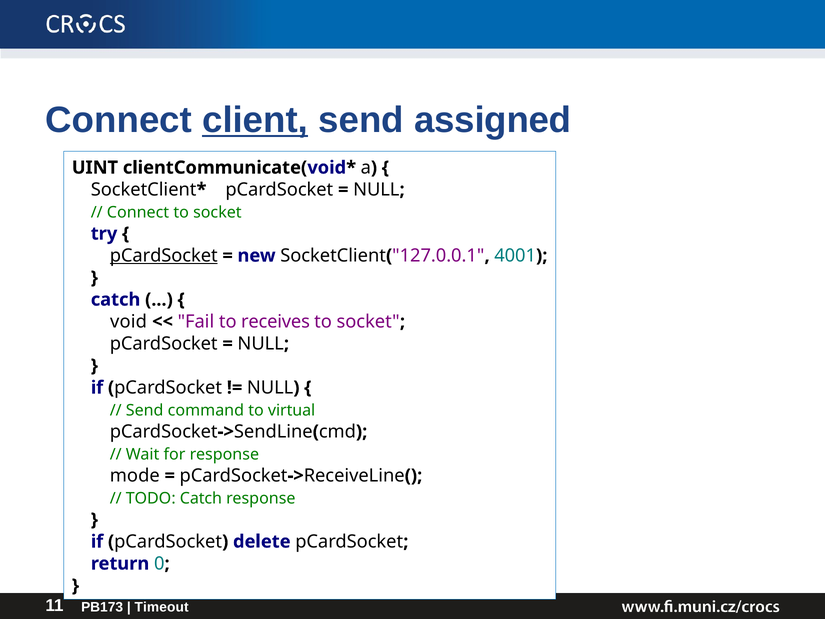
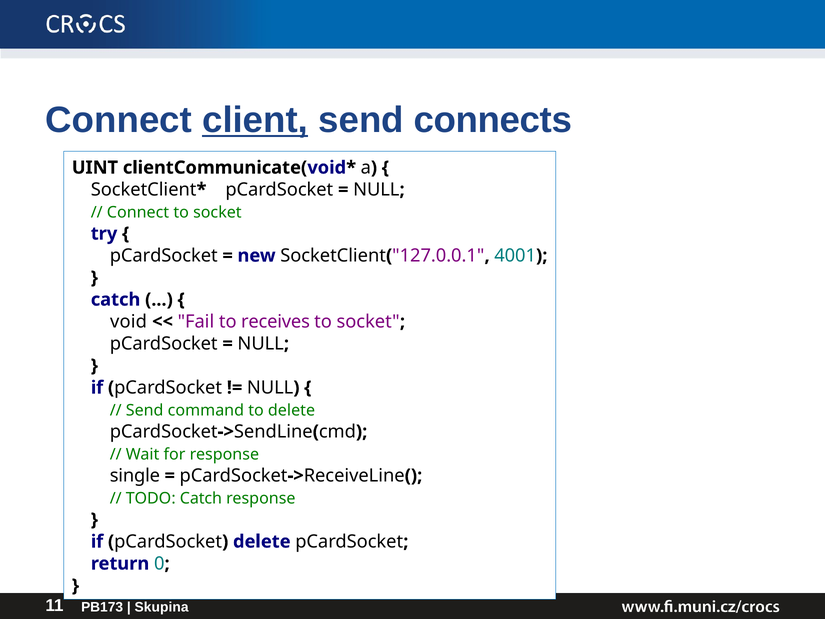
assigned: assigned -> connects (493, 120)
pCardSocket underline: present -> none (164, 256)
to virtual: virtual -> delete (292, 410)
mode: mode -> single (135, 475)
Timeout: Timeout -> Skupina (162, 607)
